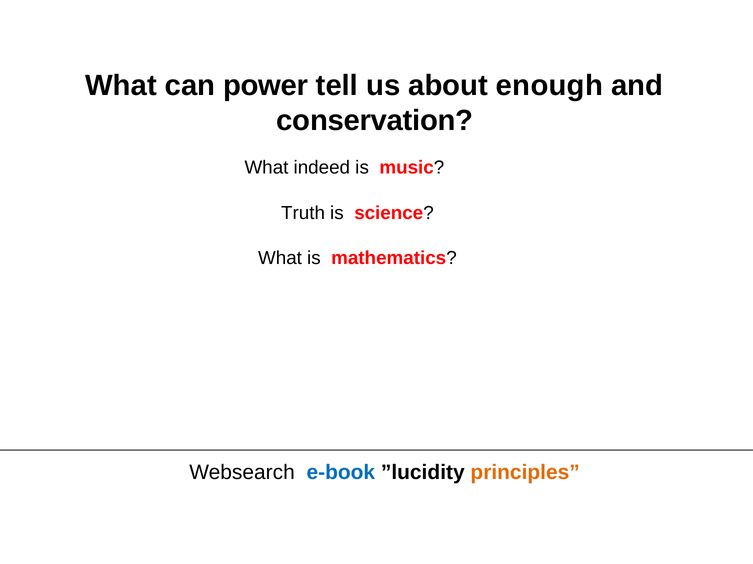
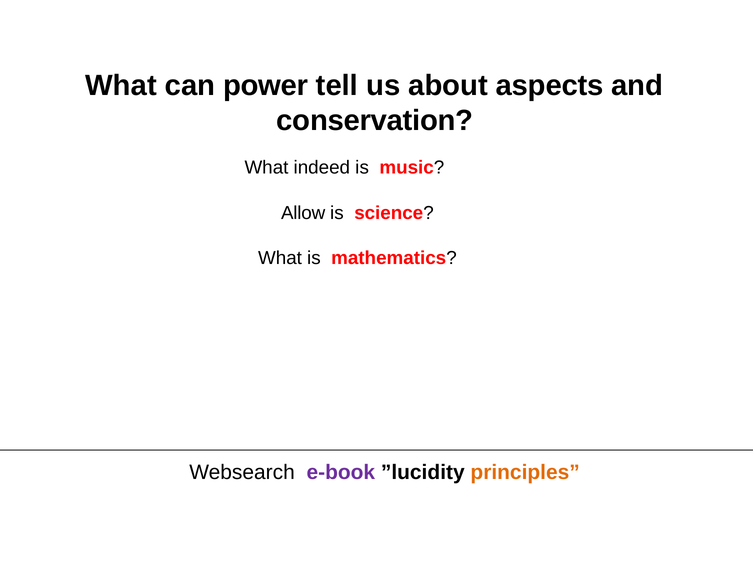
enough: enough -> aspects (550, 86)
Truth: Truth -> Allow (303, 213)
e-book colour: blue -> purple (341, 473)
